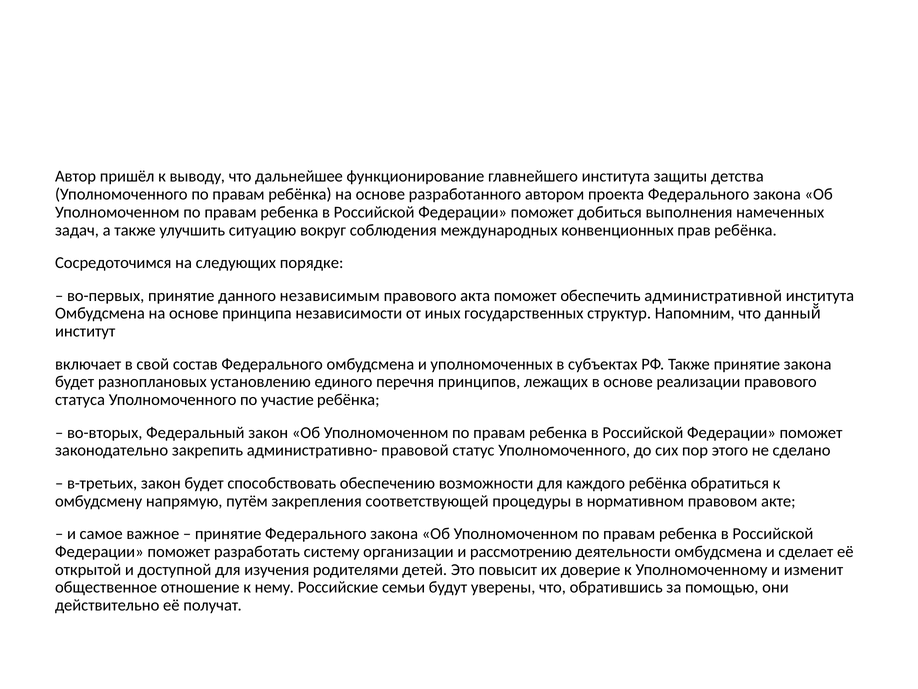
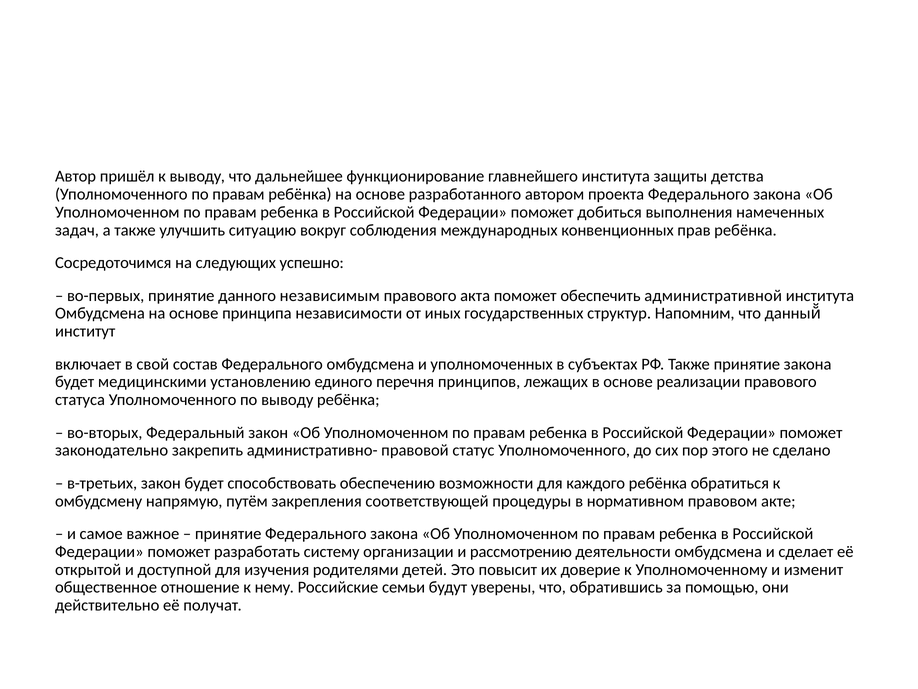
порядке: порядке -> успешно (312, 263)
разноплановых: разноплановых -> медицинскими (152, 382)
по участие: участие -> выводу (287, 400)
